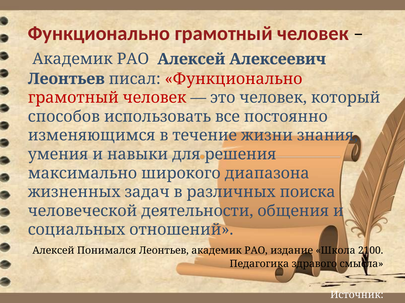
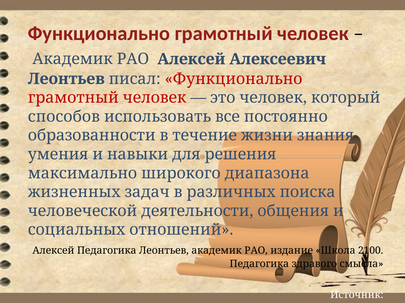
изменяющимся: изменяющимся -> образованности (92, 136)
Алексей Понимался: Понимался -> Педагогика (107, 251)
